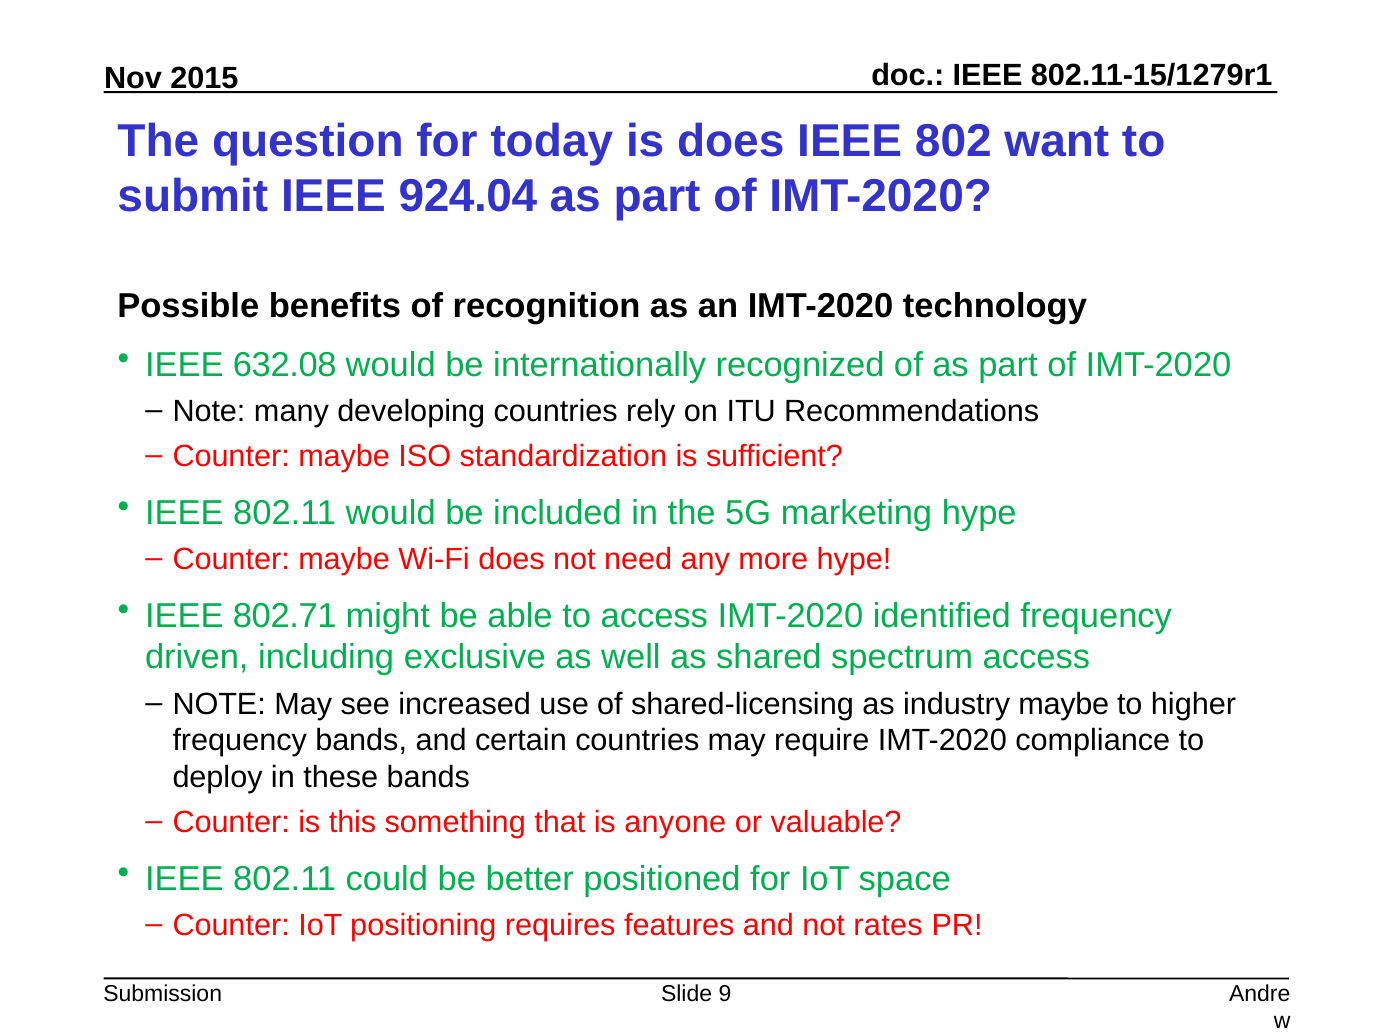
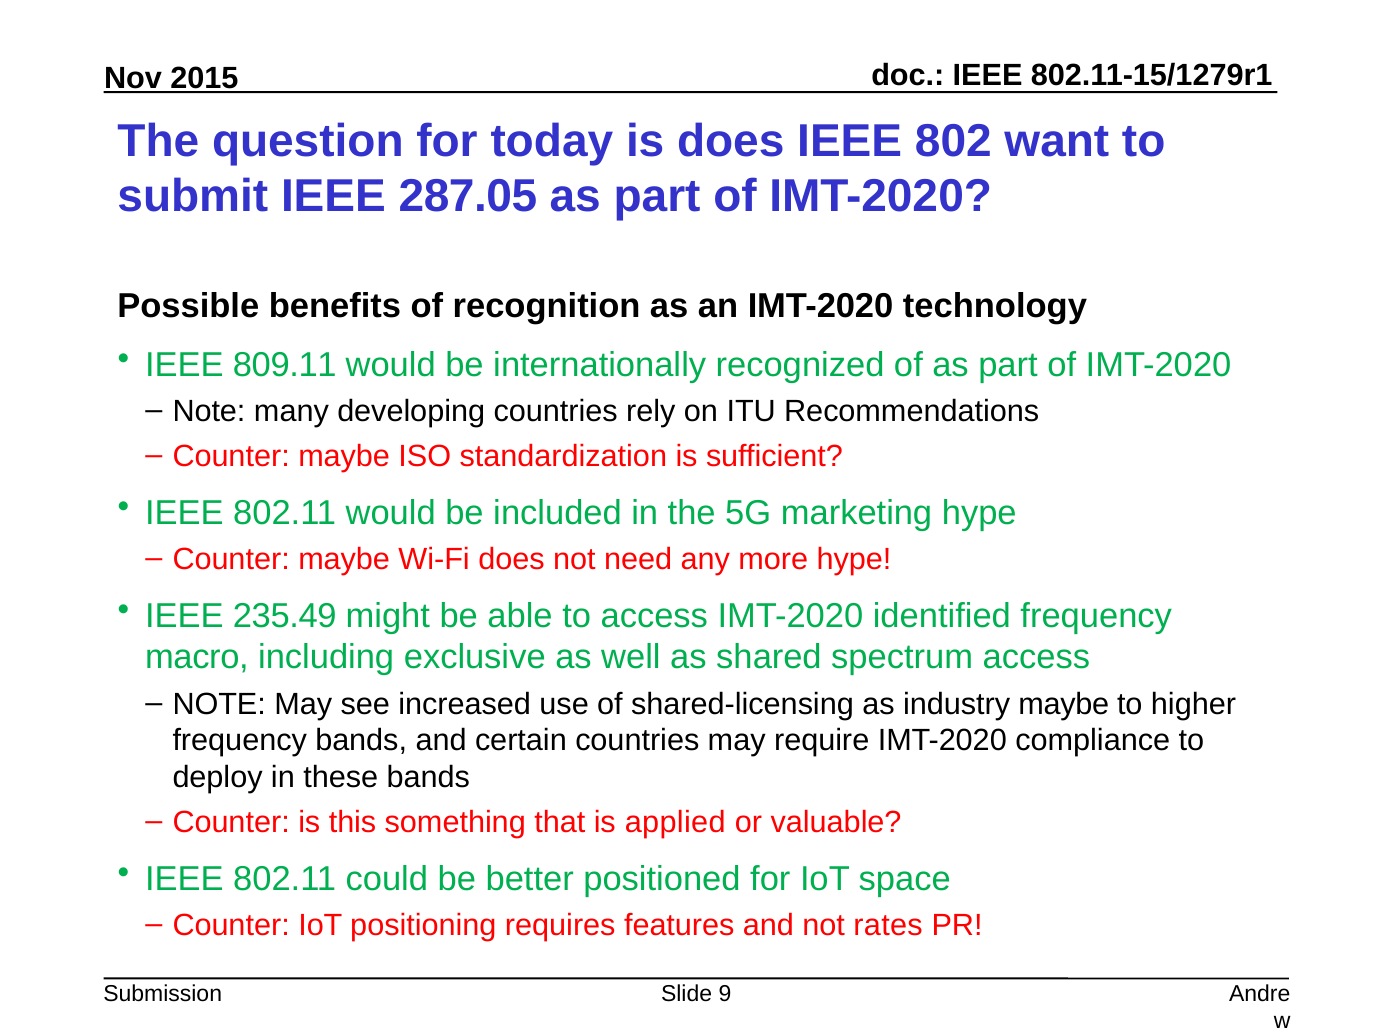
924.04: 924.04 -> 287.05 (468, 197)
632.08: 632.08 -> 809.11 (285, 365)
802.71: 802.71 -> 235.49 (285, 616)
driven: driven -> macro (197, 657)
anyone: anyone -> applied (675, 822)
